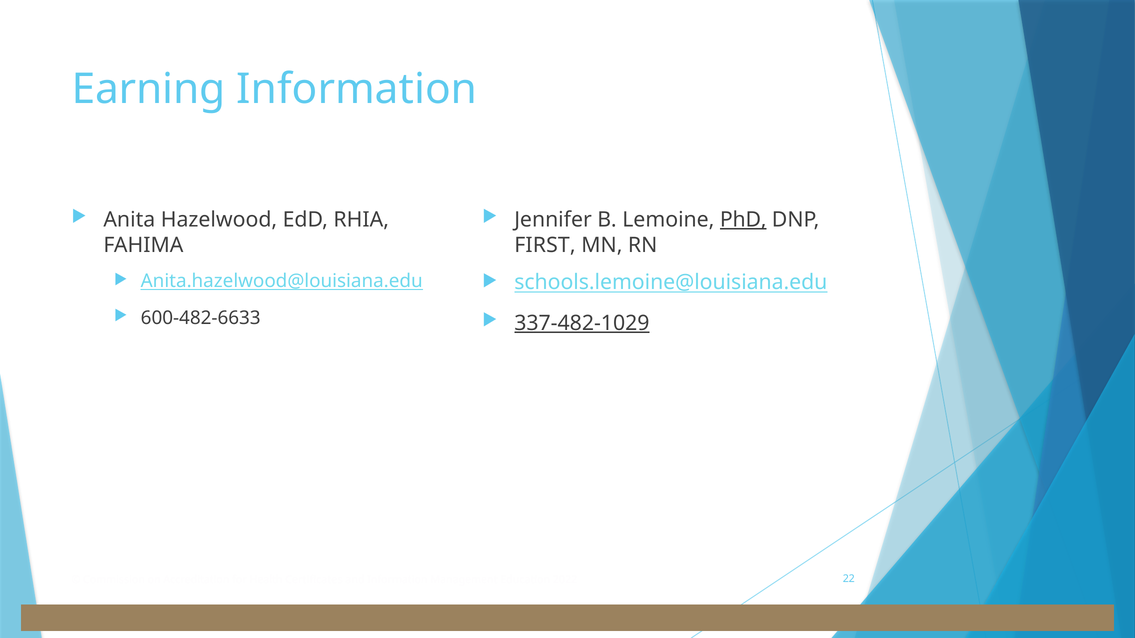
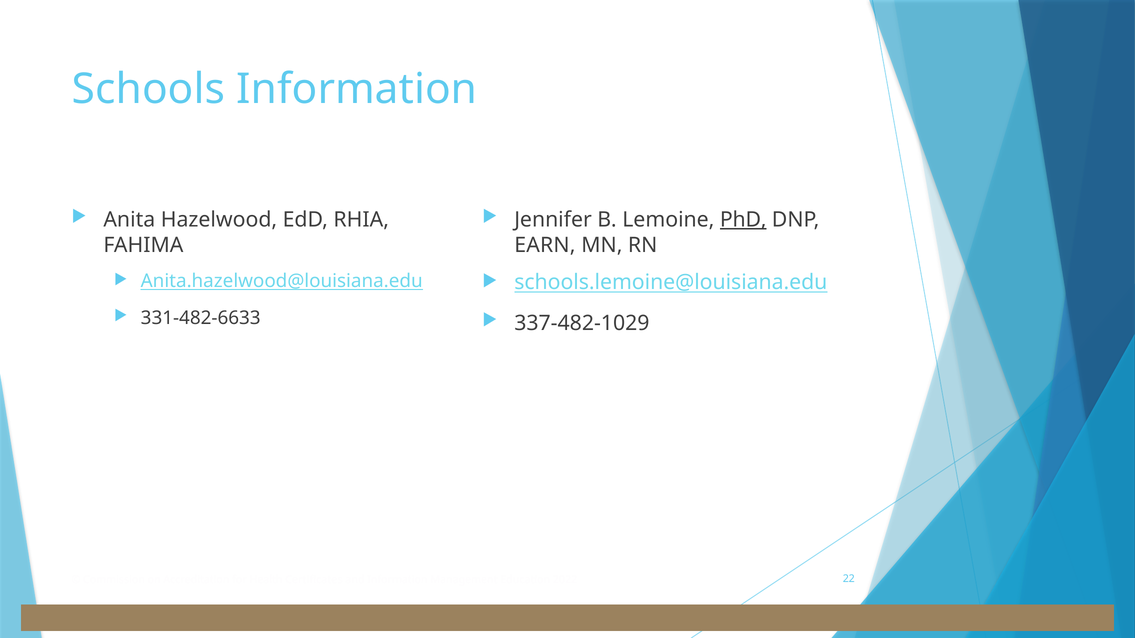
Earning: Earning -> Schools (148, 90)
FIRST: FIRST -> EARN (545, 245)
600-482-6633: 600-482-6633 -> 331-482-6633 (201, 318)
337-482-1029 underline: present -> none (582, 323)
